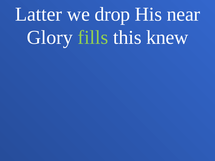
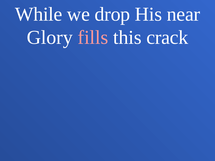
Latter: Latter -> While (39, 14)
fills colour: light green -> pink (93, 38)
knew: knew -> crack (167, 38)
